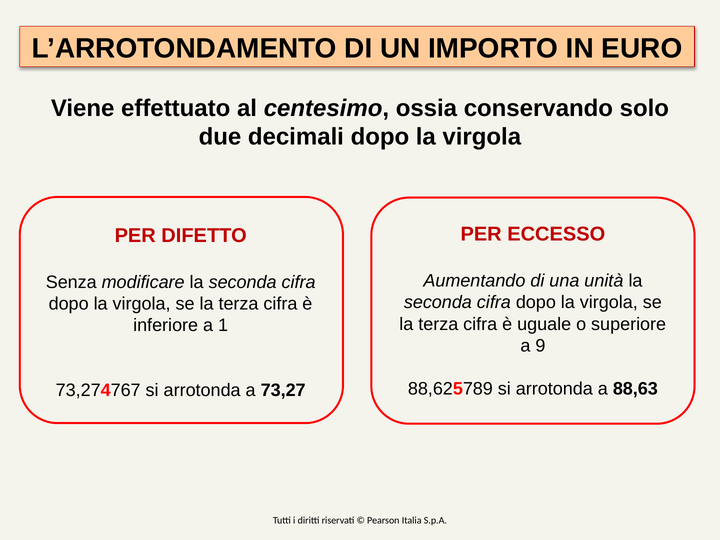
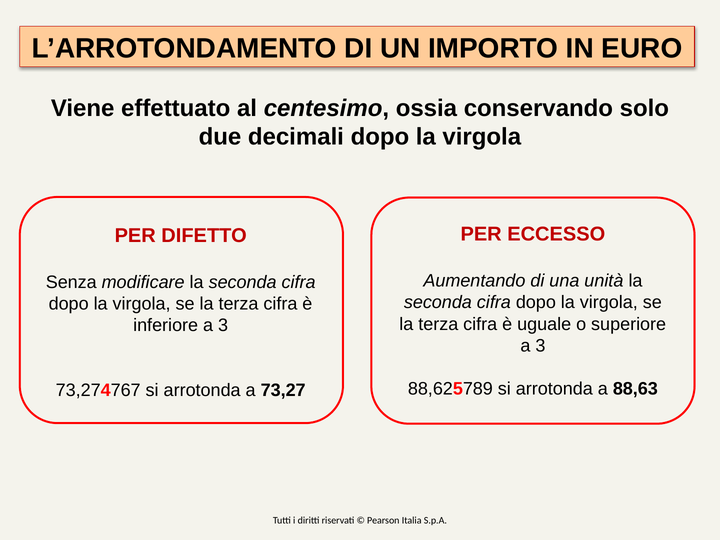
inferiore a 1: 1 -> 3 (223, 325)
9: 9 -> 3 (540, 346)
